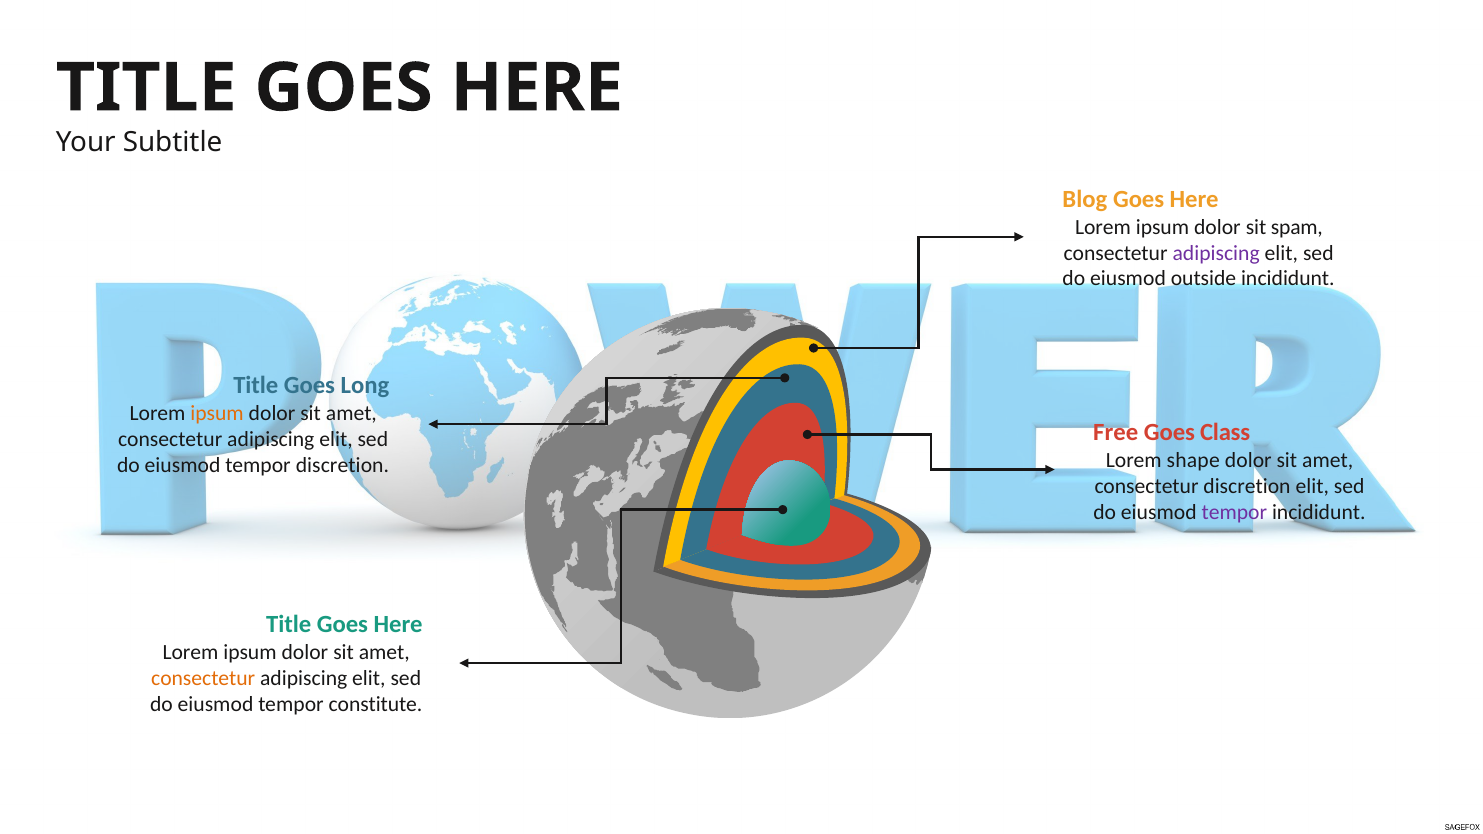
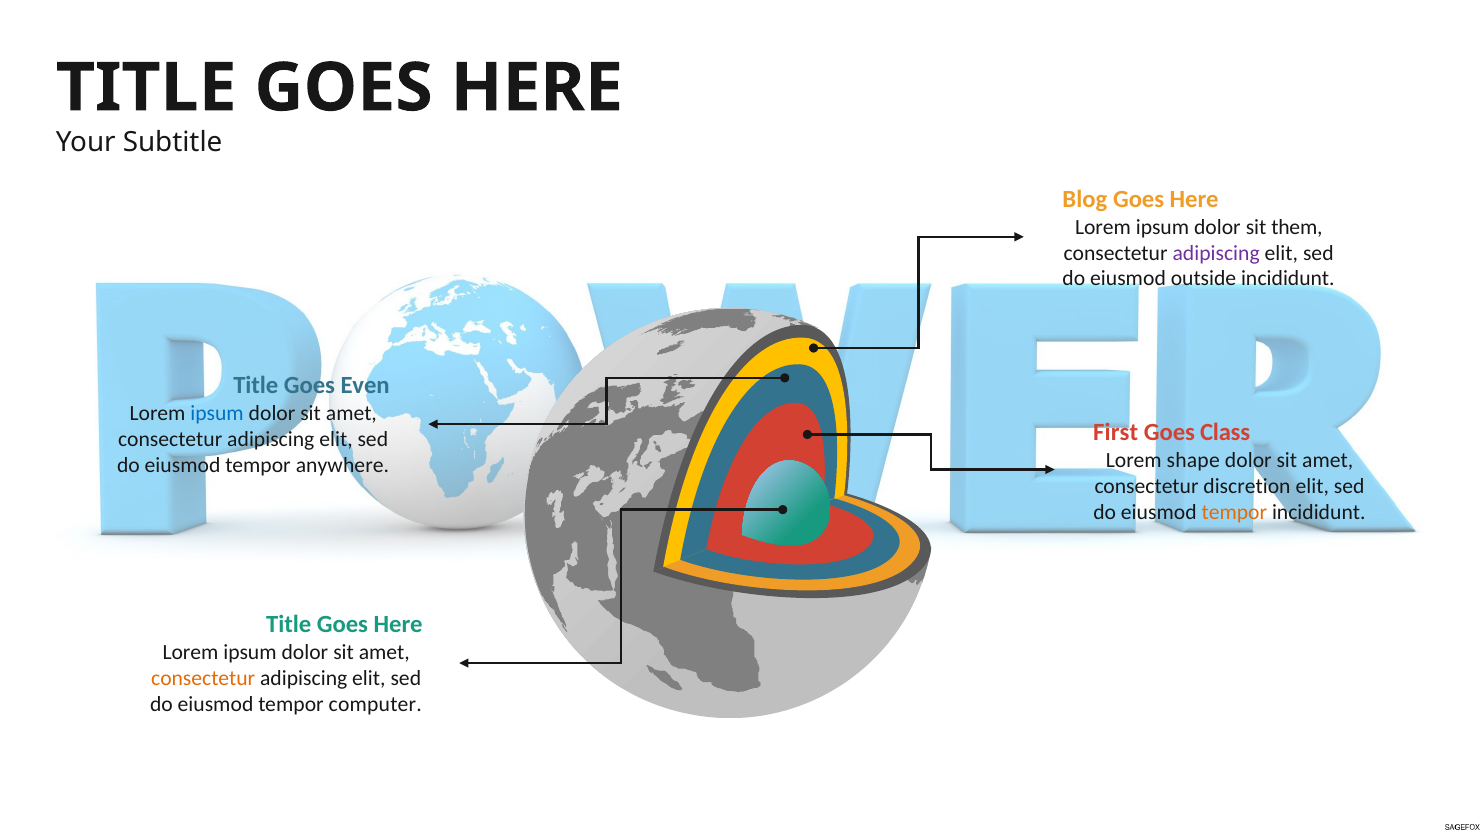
spam: spam -> them (1297, 227)
Long: Long -> Even (365, 386)
ipsum colour: orange -> blue (217, 413)
Free: Free -> First (1116, 433)
tempor discretion: discretion -> anywhere (342, 465)
tempor colour: purple -> orange (1234, 513)
constitute: constitute -> computer (375, 704)
